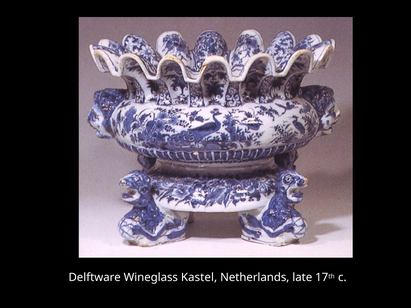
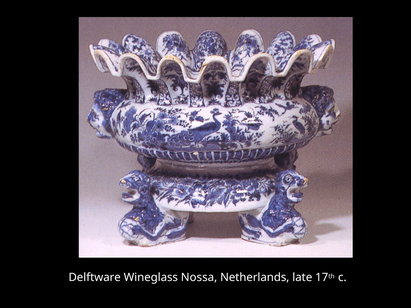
Kastel: Kastel -> Nossa (199, 278)
